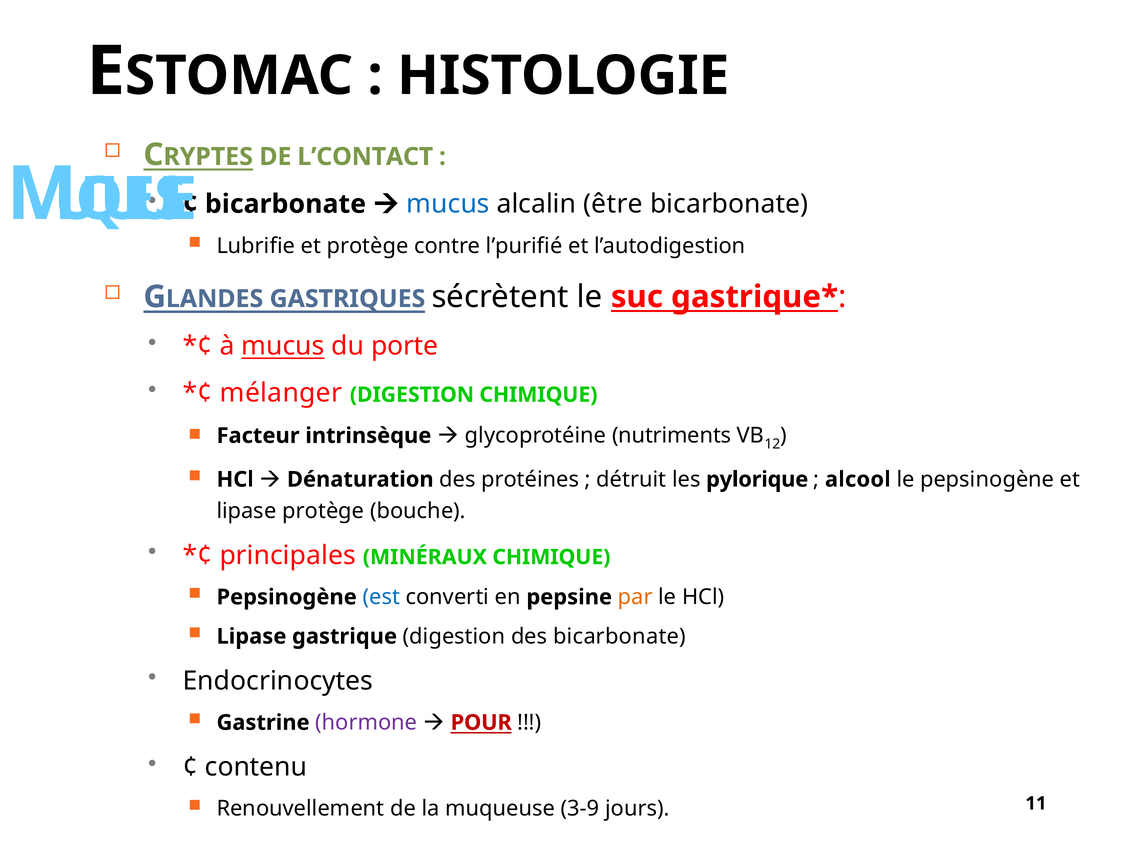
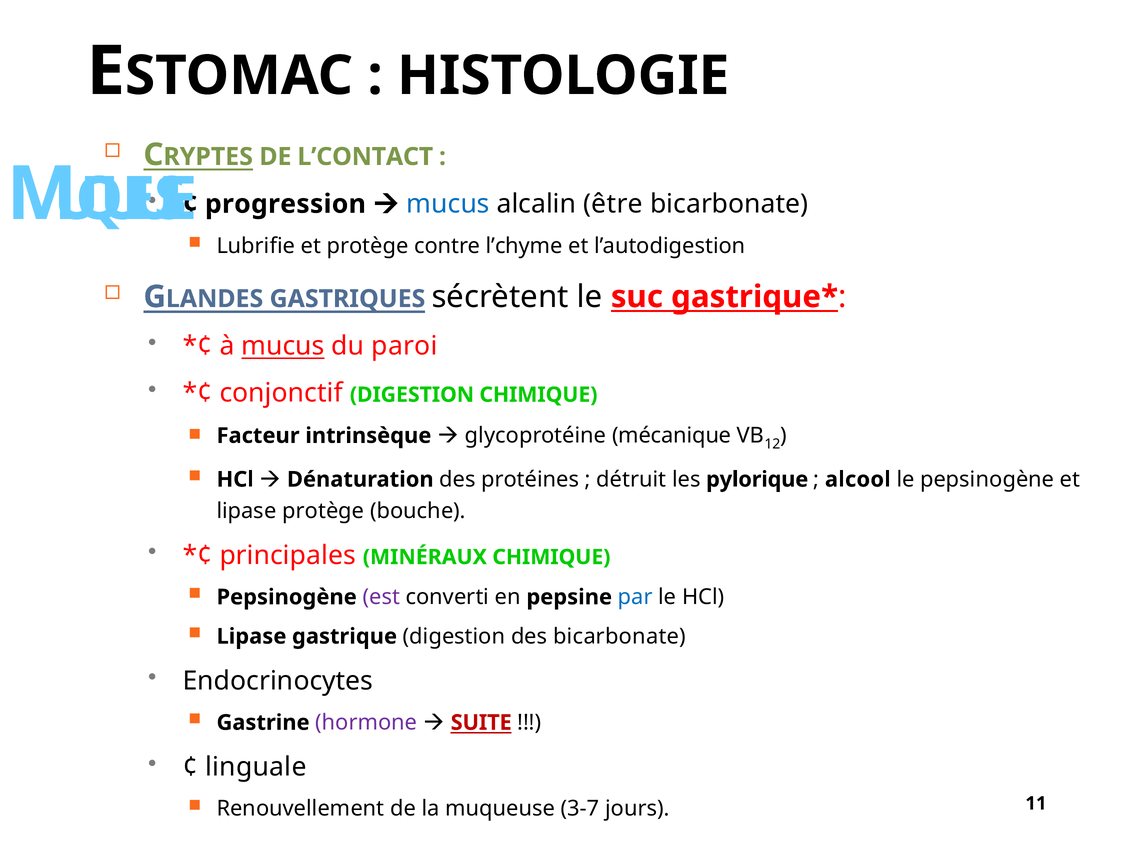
bicarbonate: bicarbonate -> progression (285, 204)
l’purifié: l’purifié -> l’chyme (524, 246)
porte: porte -> paroi (405, 346)
mélanger: mélanger -> conjonctif (281, 393)
nutriments: nutriments -> mécanique (672, 436)
est colour: blue -> purple (381, 597)
par colour: orange -> blue (635, 597)
POUR: POUR -> SUITE (481, 722)
contenu: contenu -> linguale (256, 767)
3-9: 3-9 -> 3-7 (580, 809)
